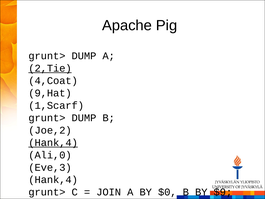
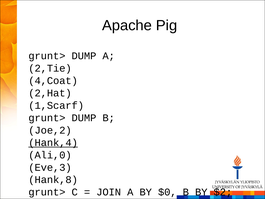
2,Tie underline: present -> none (50, 68)
9,Hat: 9,Hat -> 2,Hat (50, 93)
Hank,4: Hank,4 -> Hank,8 (53, 180)
$9: $9 -> $2 (223, 192)
